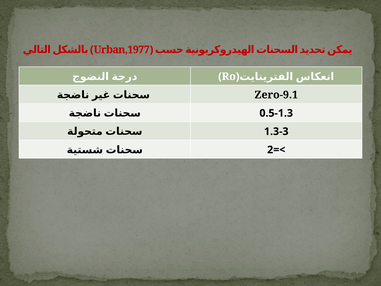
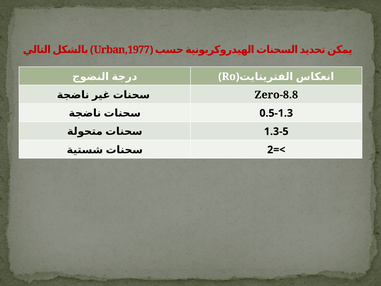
Zero-9.1: Zero-9.1 -> Zero-8.8 (276, 95)
1.3-3: 1.3-3 -> 1.3-5 (276, 131)
